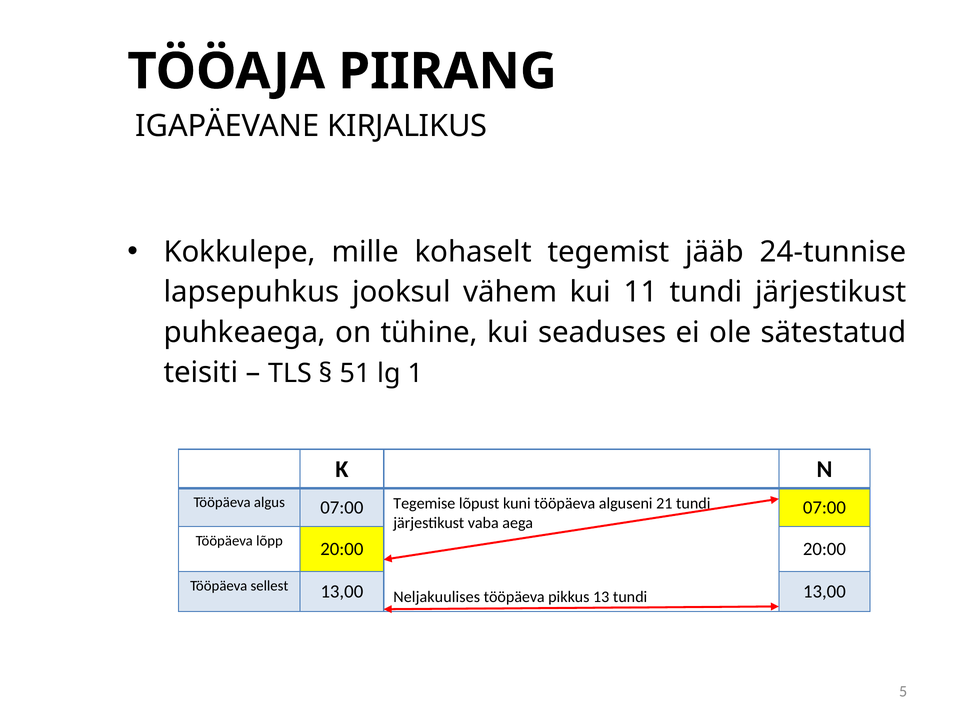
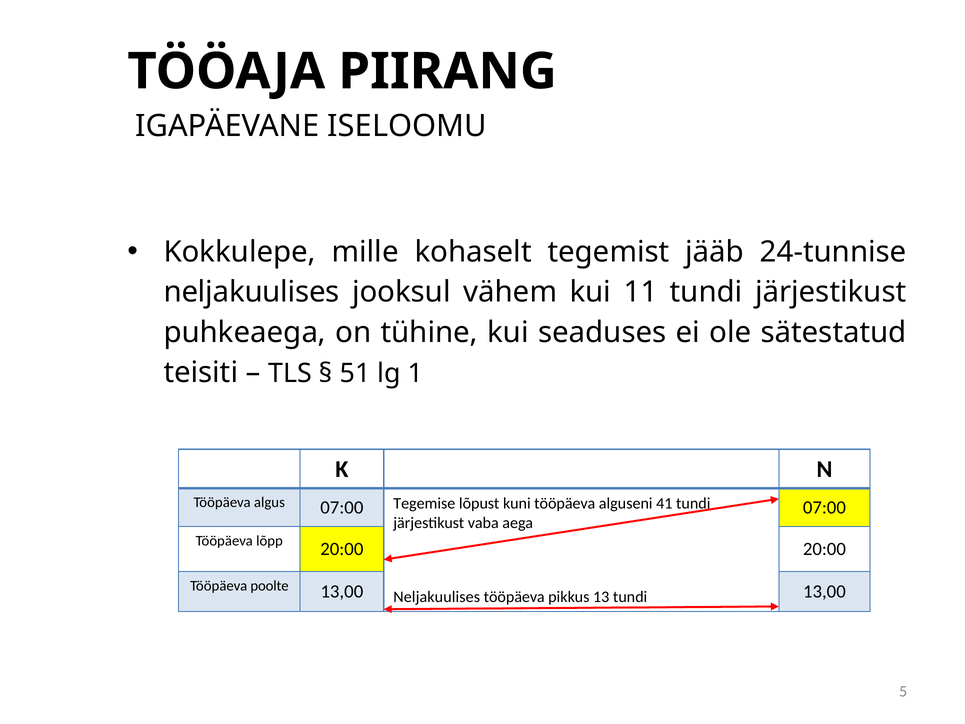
KIRJALIKUS: KIRJALIKUS -> ISELOOMU (407, 126)
lapsepuhkus: lapsepuhkus -> neljakuulises (252, 292)
21: 21 -> 41 (664, 503)
sellest: sellest -> poolte (270, 585)
